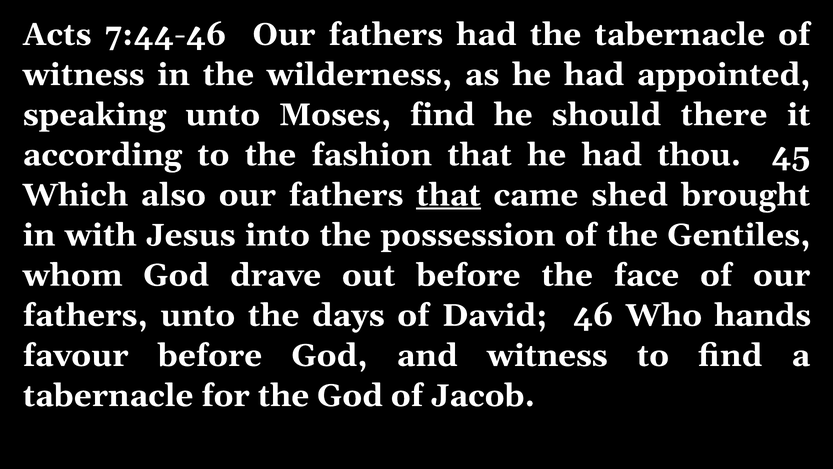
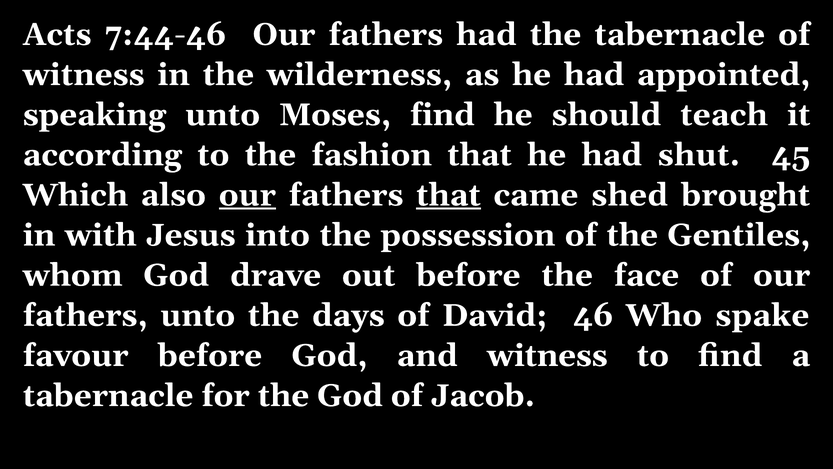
there: there -> teach (724, 115)
thou: thou -> shut (699, 155)
our underline: none -> present (247, 195)
hands: hands -> spake (762, 315)
